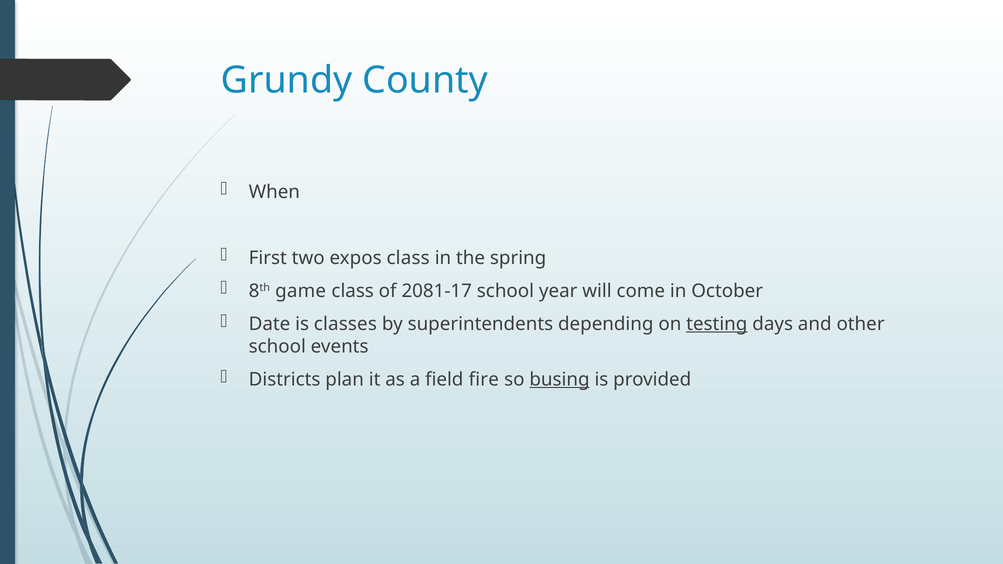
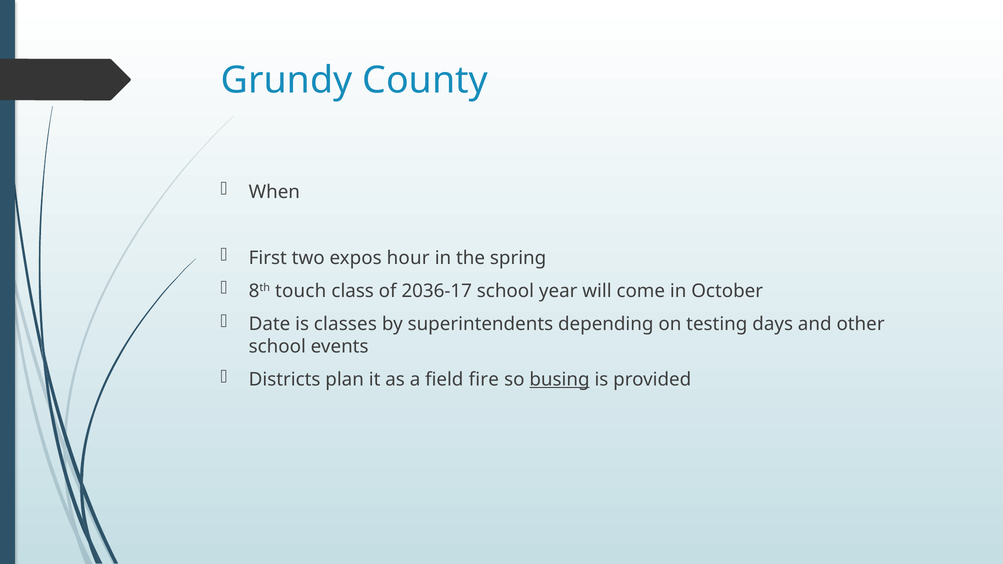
expos class: class -> hour (408, 258)
game: game -> touch (301, 291)
2081-17: 2081-17 -> 2036-17 (437, 291)
testing underline: present -> none (717, 324)
